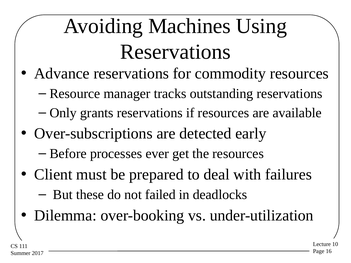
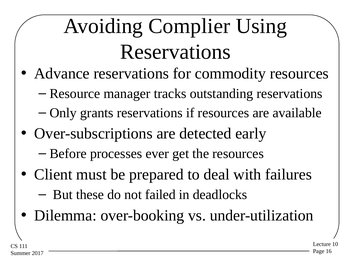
Machines: Machines -> Complier (189, 26)
